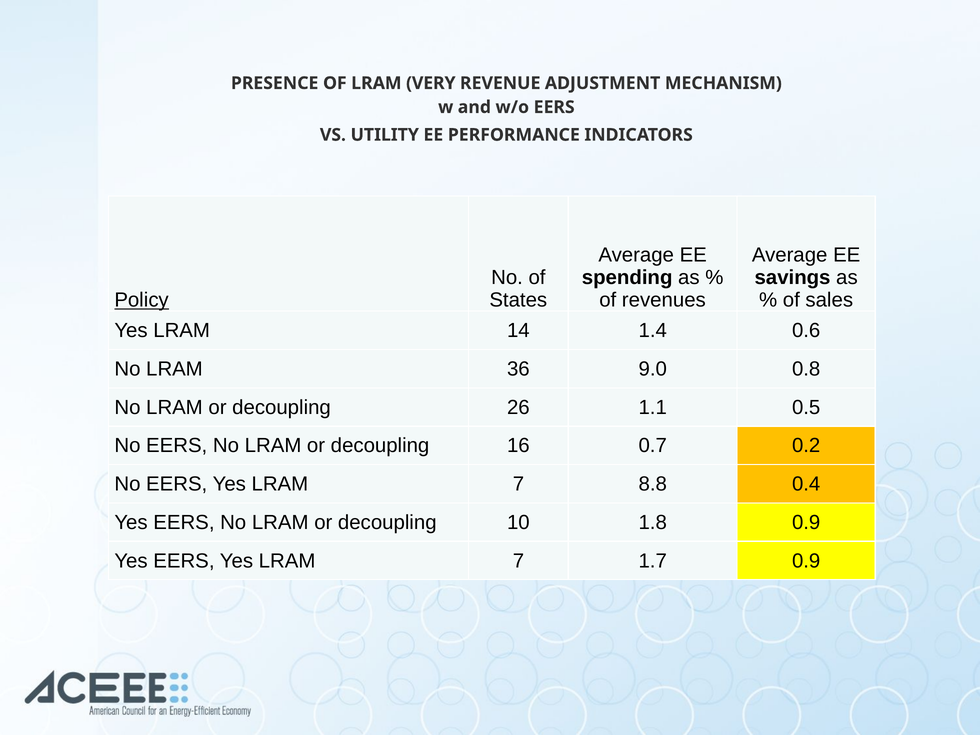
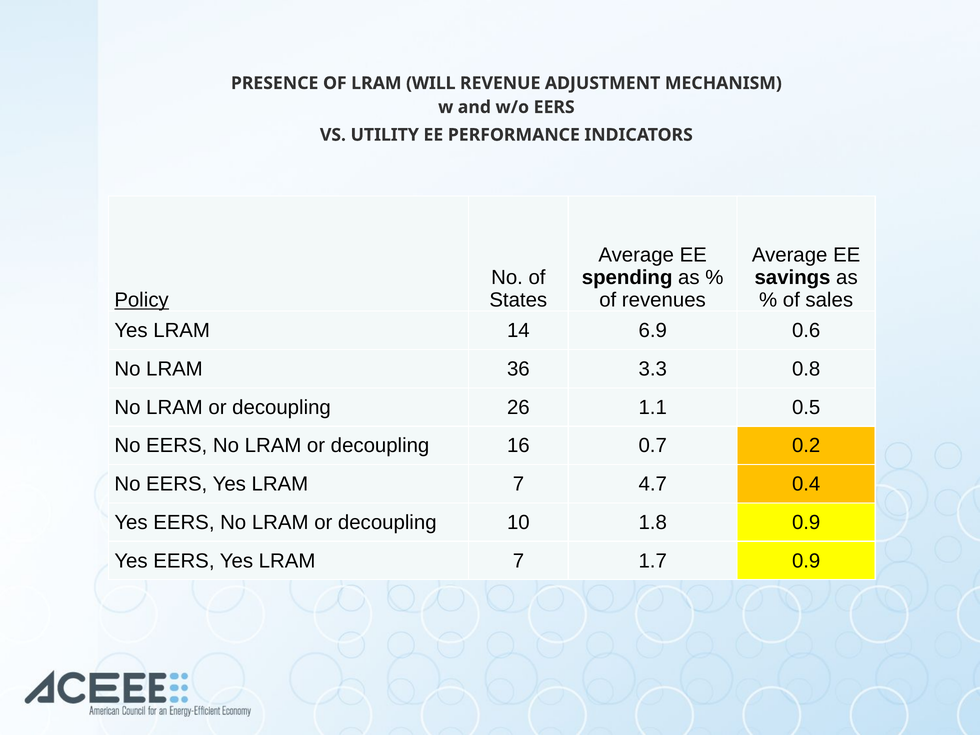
VERY: VERY -> WILL (431, 83)
1.4: 1.4 -> 6.9 (653, 331)
9.0: 9.0 -> 3.3 (653, 369)
8.8: 8.8 -> 4.7 (653, 484)
